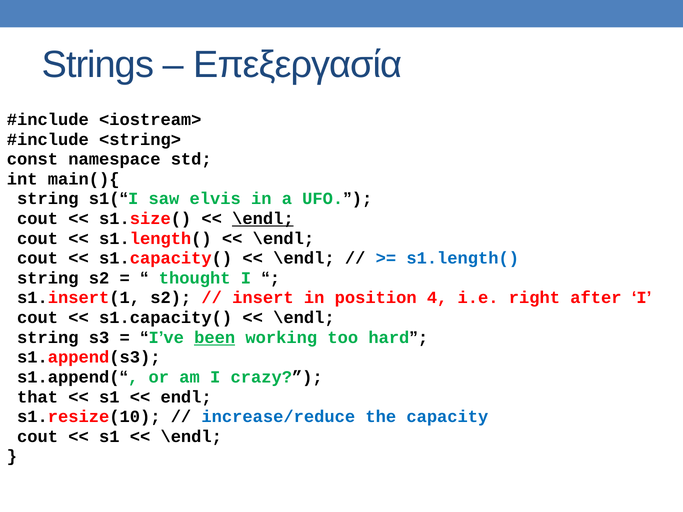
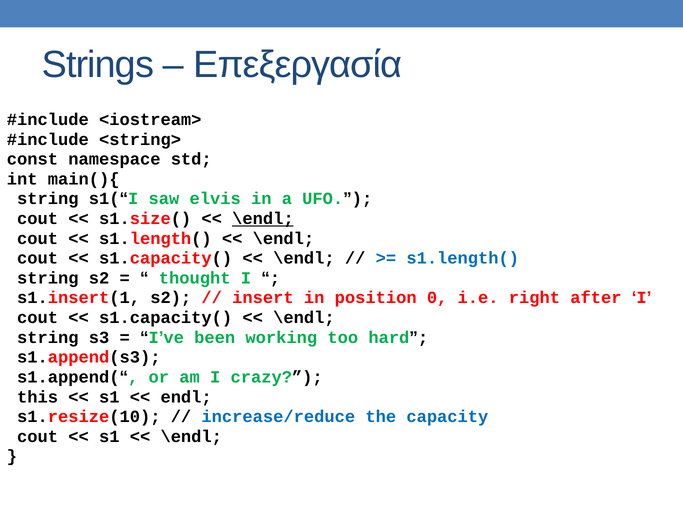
4: 4 -> 0 (437, 298)
been underline: present -> none (215, 338)
that: that -> this (38, 397)
